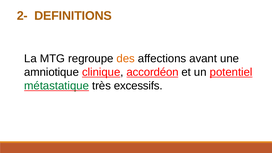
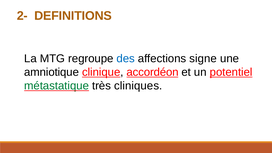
des colour: orange -> blue (126, 59)
avant: avant -> signe (203, 59)
excessifs: excessifs -> cliniques (138, 86)
